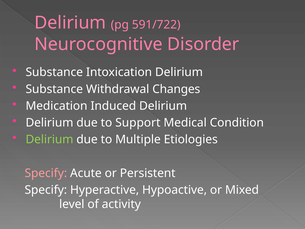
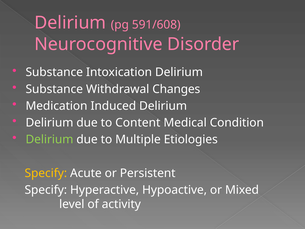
591/722: 591/722 -> 591/608 (156, 25)
Support: Support -> Content (138, 123)
Specify colour: pink -> yellow (46, 173)
